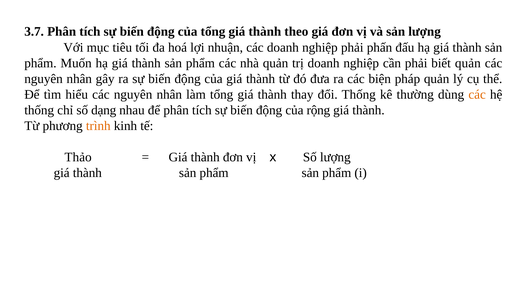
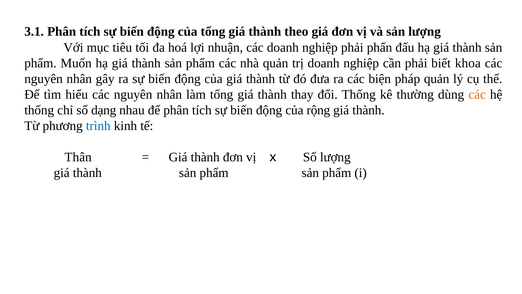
3.7: 3.7 -> 3.1 (34, 32)
biết quản: quản -> khoa (468, 63)
trình colour: orange -> blue (98, 126)
Thảo: Thảo -> Thân (78, 157)
